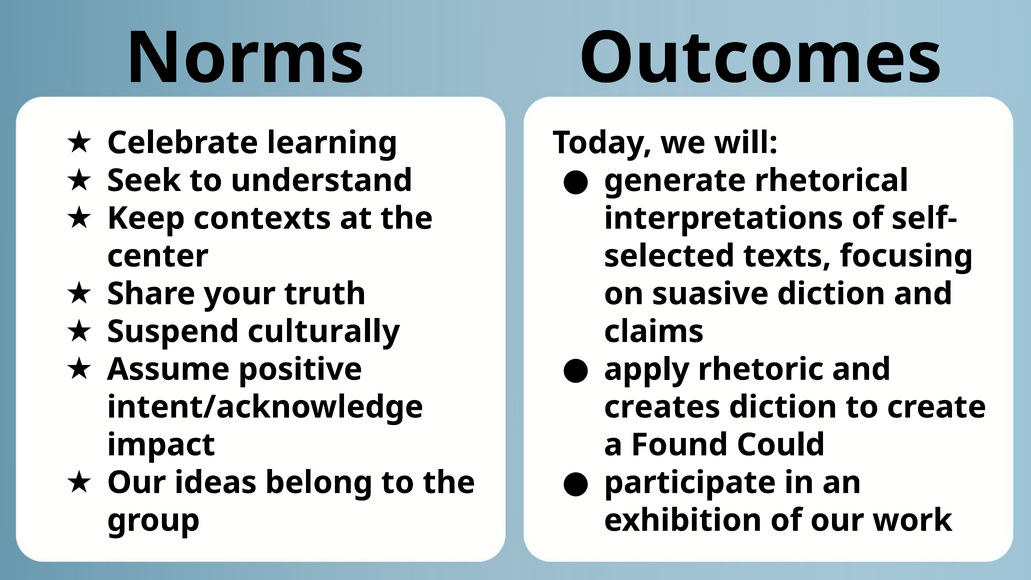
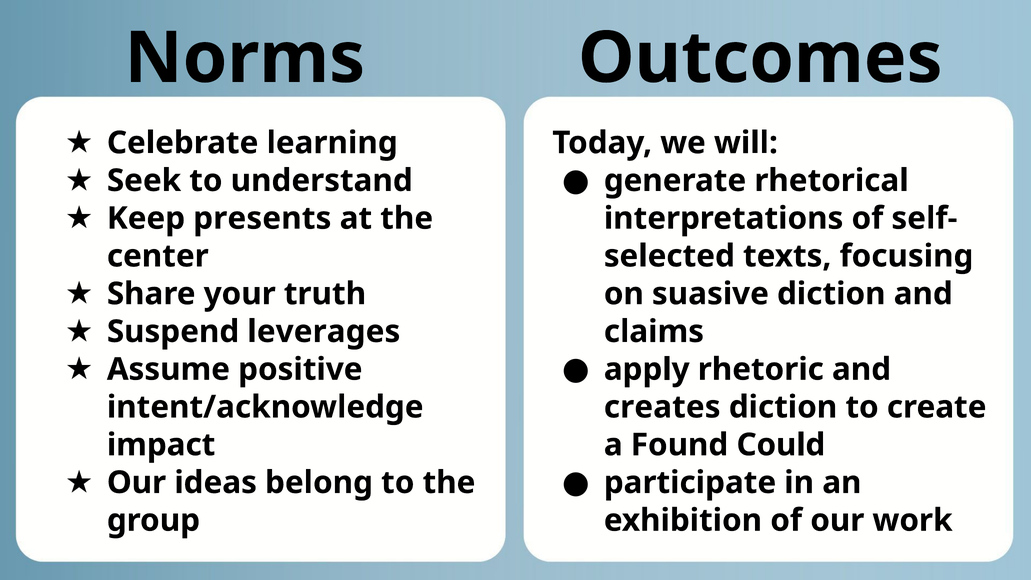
contexts: contexts -> presents (262, 218)
culturally: culturally -> leverages (324, 332)
